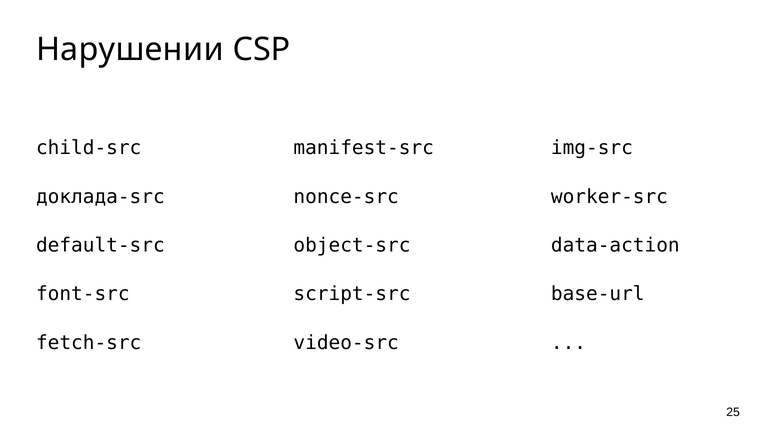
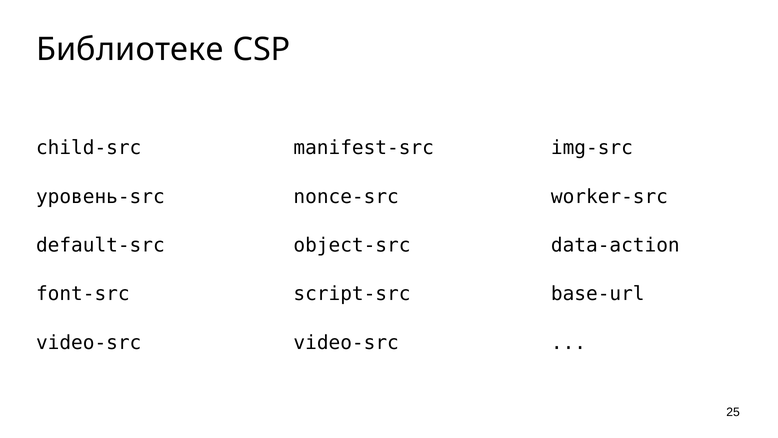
Нарушении: Нарушении -> Библиотеке (130, 49)
доклада-src: доклада-src -> уровень-src (100, 197)
fetch-src: fetch-src -> video-src (89, 342)
